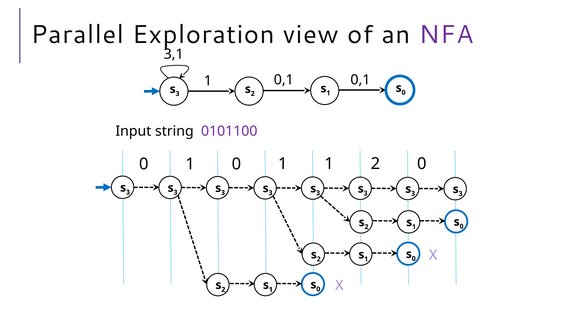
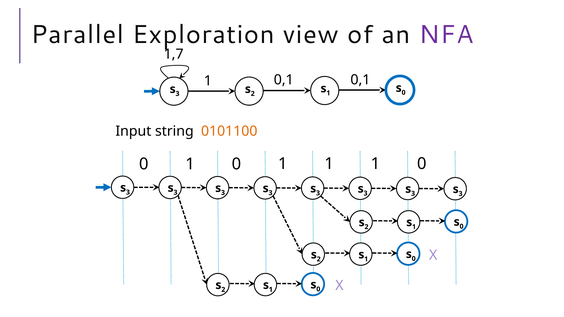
3,1: 3,1 -> 1,7 (174, 54)
0101100 colour: purple -> orange (229, 131)
1 1 2: 2 -> 1 (375, 164)
